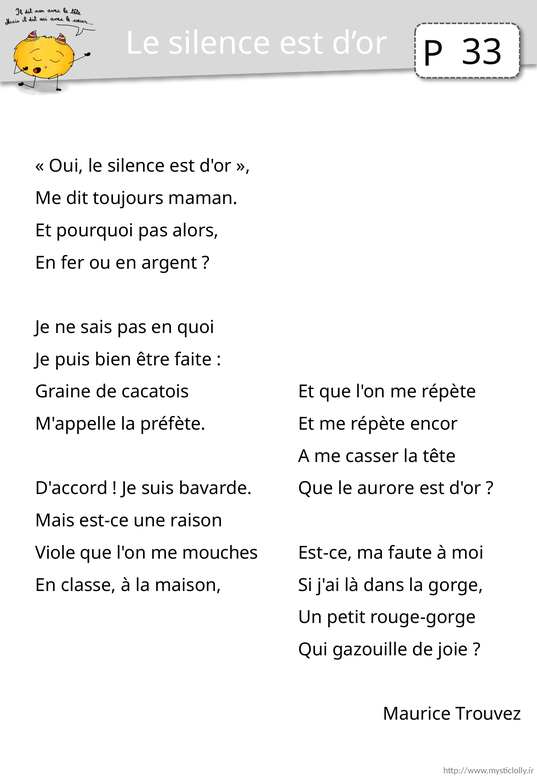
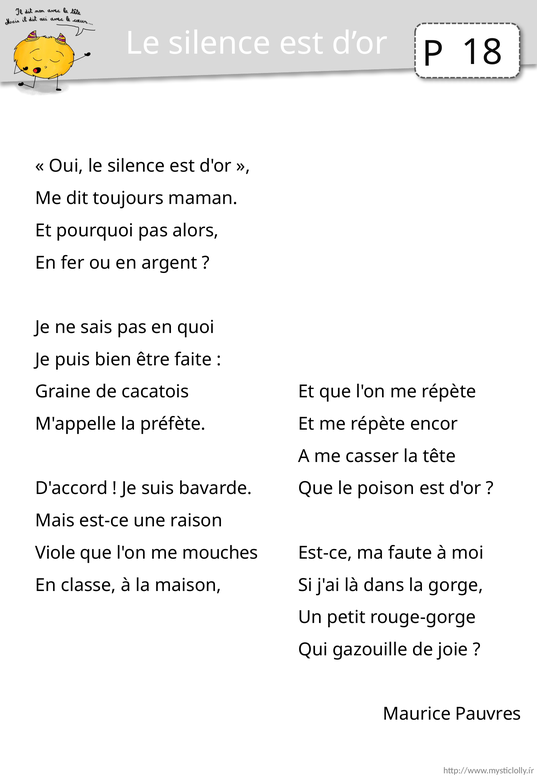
33: 33 -> 18 (482, 52)
aurore: aurore -> poison (386, 488)
Trouvez: Trouvez -> Pauvres (488, 714)
